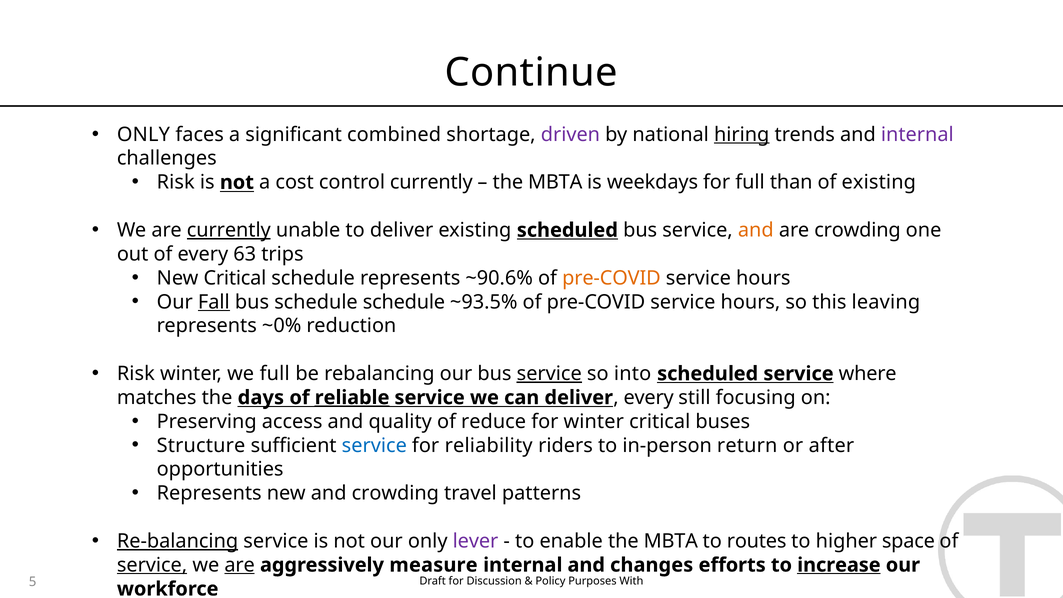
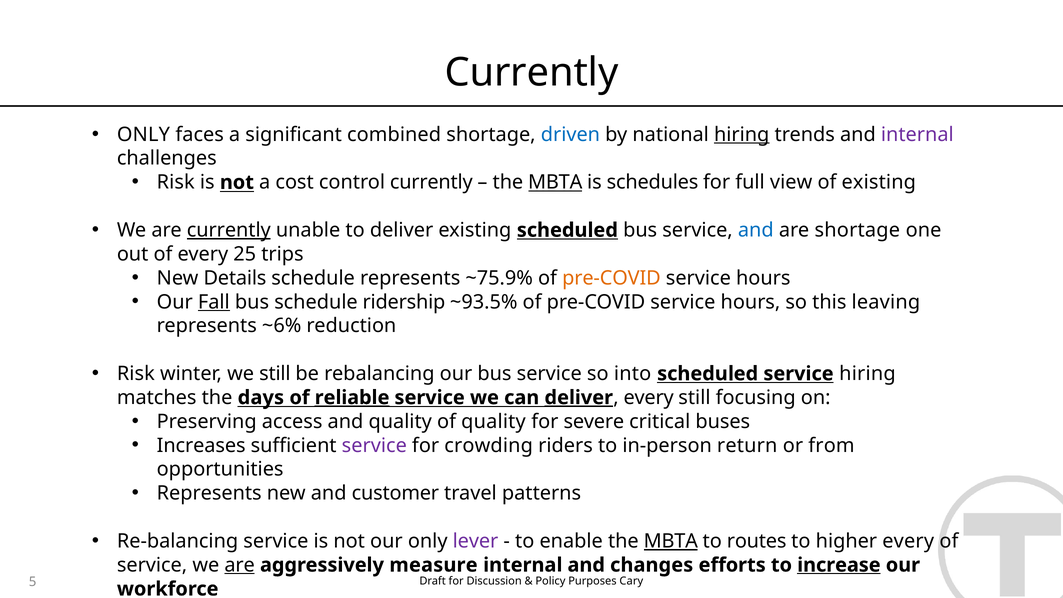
Continue: Continue -> Currently (531, 73)
driven colour: purple -> blue (570, 134)
MBTA underline: none -> present (555, 182)
weekdays: weekdays -> schedules (653, 182)
than: than -> view (791, 182)
and colour: orange -> blue (756, 230)
are crowding: crowding -> shortage (857, 230)
63: 63 -> 25 (245, 254)
New Critical: Critical -> Details (235, 278)
~90.6%: ~90.6% -> ~75.9% (499, 278)
schedule schedule: schedule -> ridership (404, 302)
~0%: ~0% -> ~6% (282, 326)
we full: full -> still (275, 374)
service underline: present -> none (549, 374)
service where: where -> hiring (867, 374)
deliver underline: none -> present (579, 398)
of reduce: reduce -> quality (493, 421)
for winter: winter -> severe (594, 421)
Structure: Structure -> Increases (201, 445)
service colour: blue -> purple (374, 445)
reliability: reliability -> crowding (489, 445)
after: after -> from (831, 445)
and crowding: crowding -> customer (395, 493)
Re-balancing underline: present -> none (178, 541)
MBTA underline: none -> present (671, 541)
higher space: space -> every (908, 541)
service underline: present -> none (152, 565)
With: With -> Cary (631, 581)
